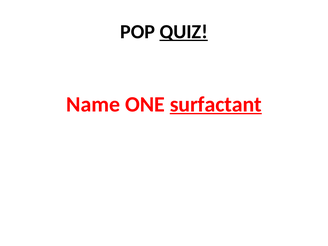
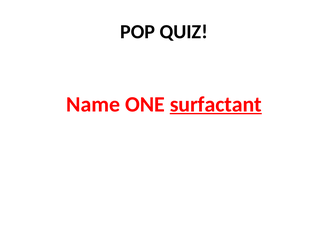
QUIZ underline: present -> none (184, 32)
